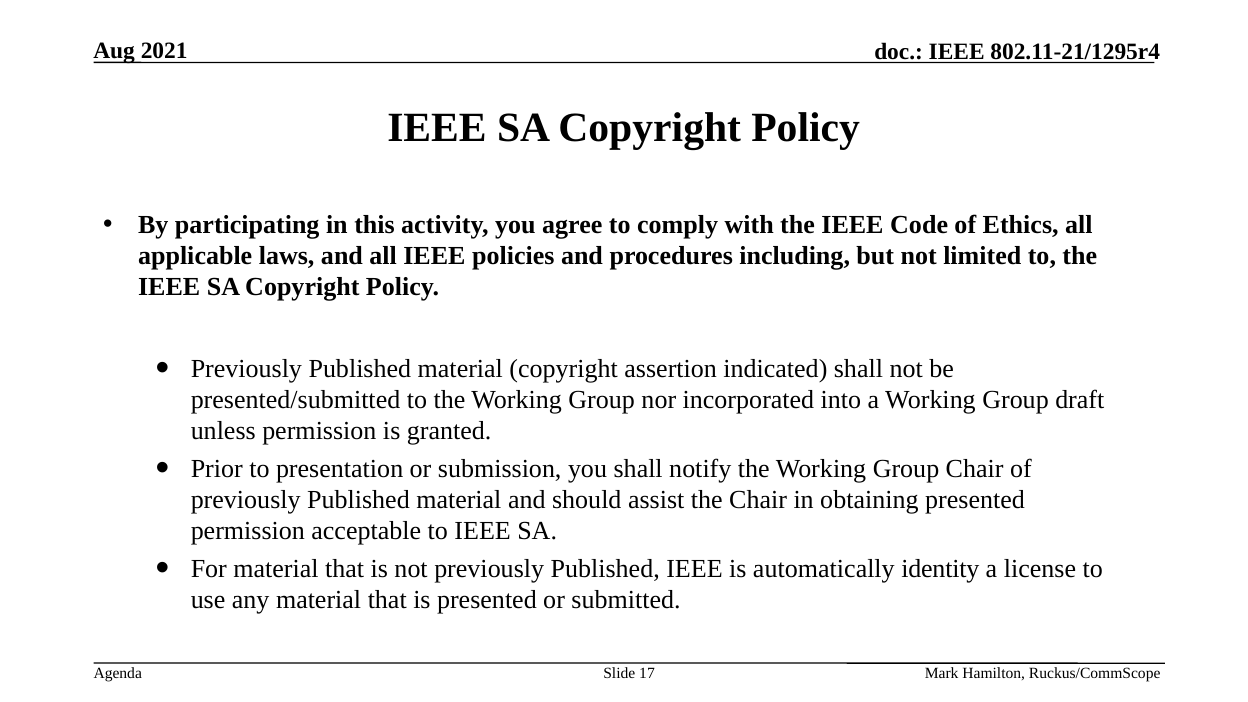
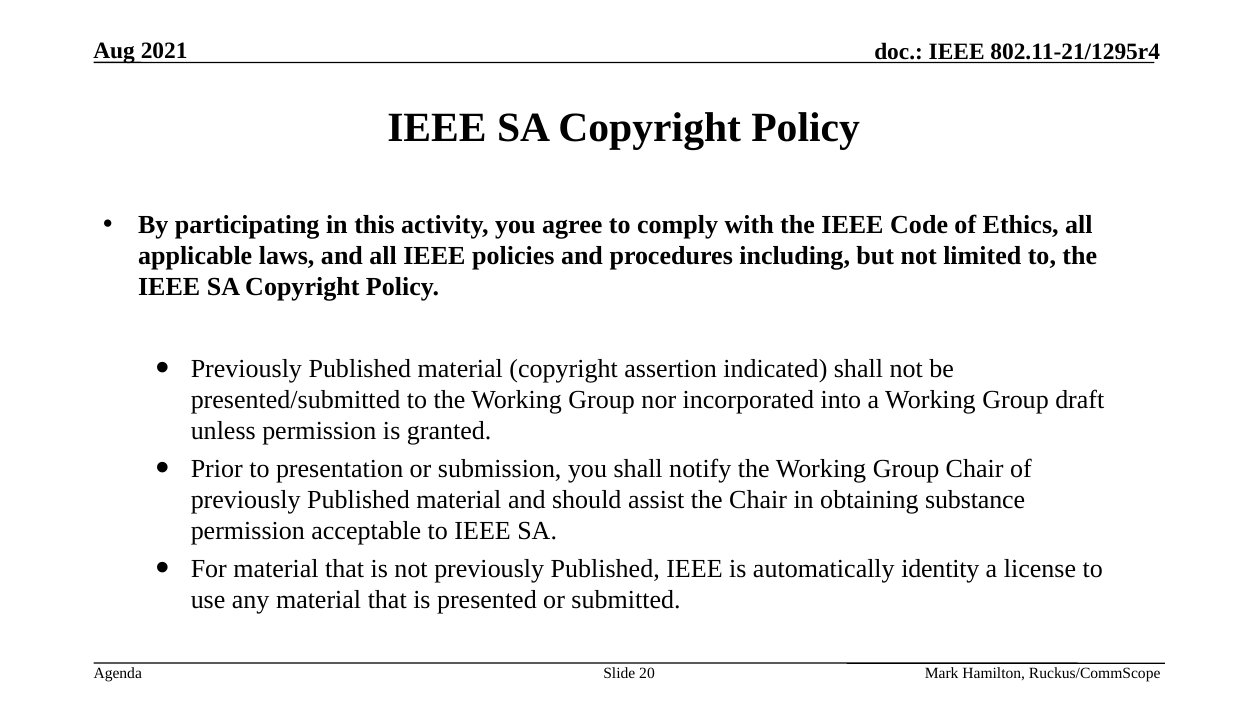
obtaining presented: presented -> substance (975, 500)
17: 17 -> 20 (647, 673)
